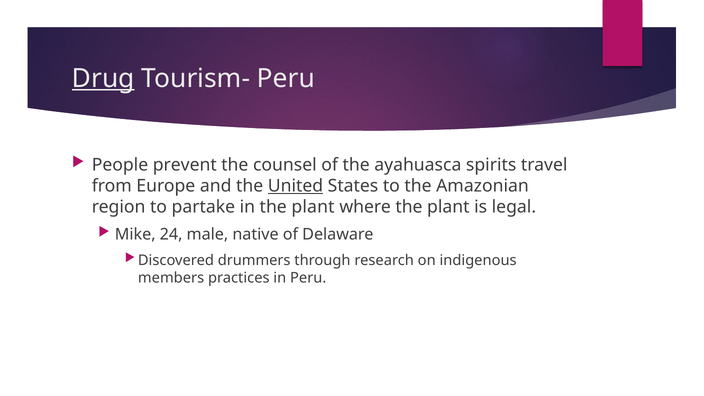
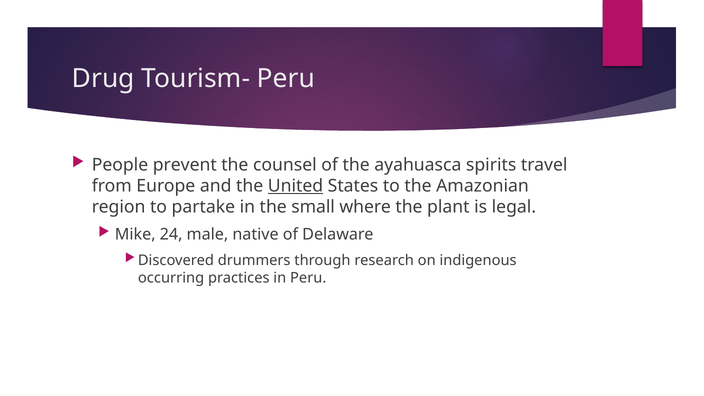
Drug underline: present -> none (103, 78)
in the plant: plant -> small (313, 207)
members: members -> occurring (171, 278)
